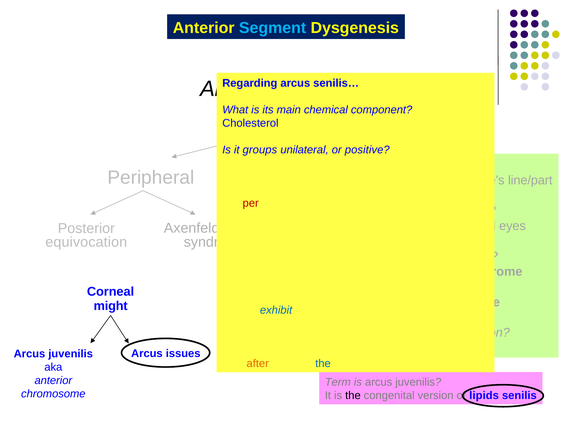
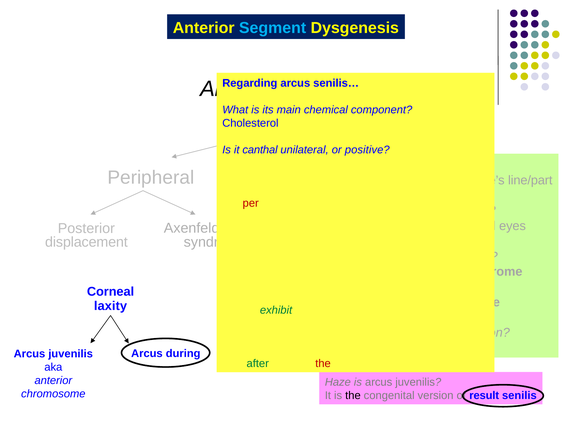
groups: groups -> canthal (260, 150)
equivocation: equivocation -> displacement (86, 242)
might: might -> laxity (111, 306)
exhibit colour: blue -> green (276, 310)
issues: issues -> during (183, 353)
after colour: orange -> green (258, 363)
the colour: blue -> red (323, 363)
Term: Term -> Haze (338, 382)
lipids: lipids -> result (484, 396)
